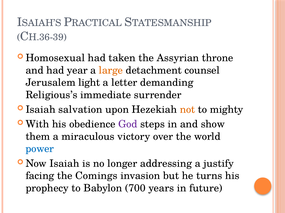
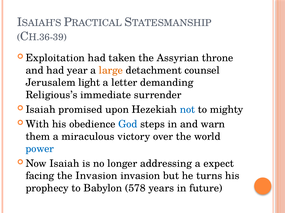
Homosexual: Homosexual -> Exploitation (55, 58)
salvation: salvation -> promised (80, 110)
not colour: orange -> blue (187, 110)
God colour: purple -> blue (128, 125)
show: show -> warn (213, 125)
justify: justify -> expect (219, 164)
the Comings: Comings -> Invasion (96, 176)
700: 700 -> 578 (135, 189)
